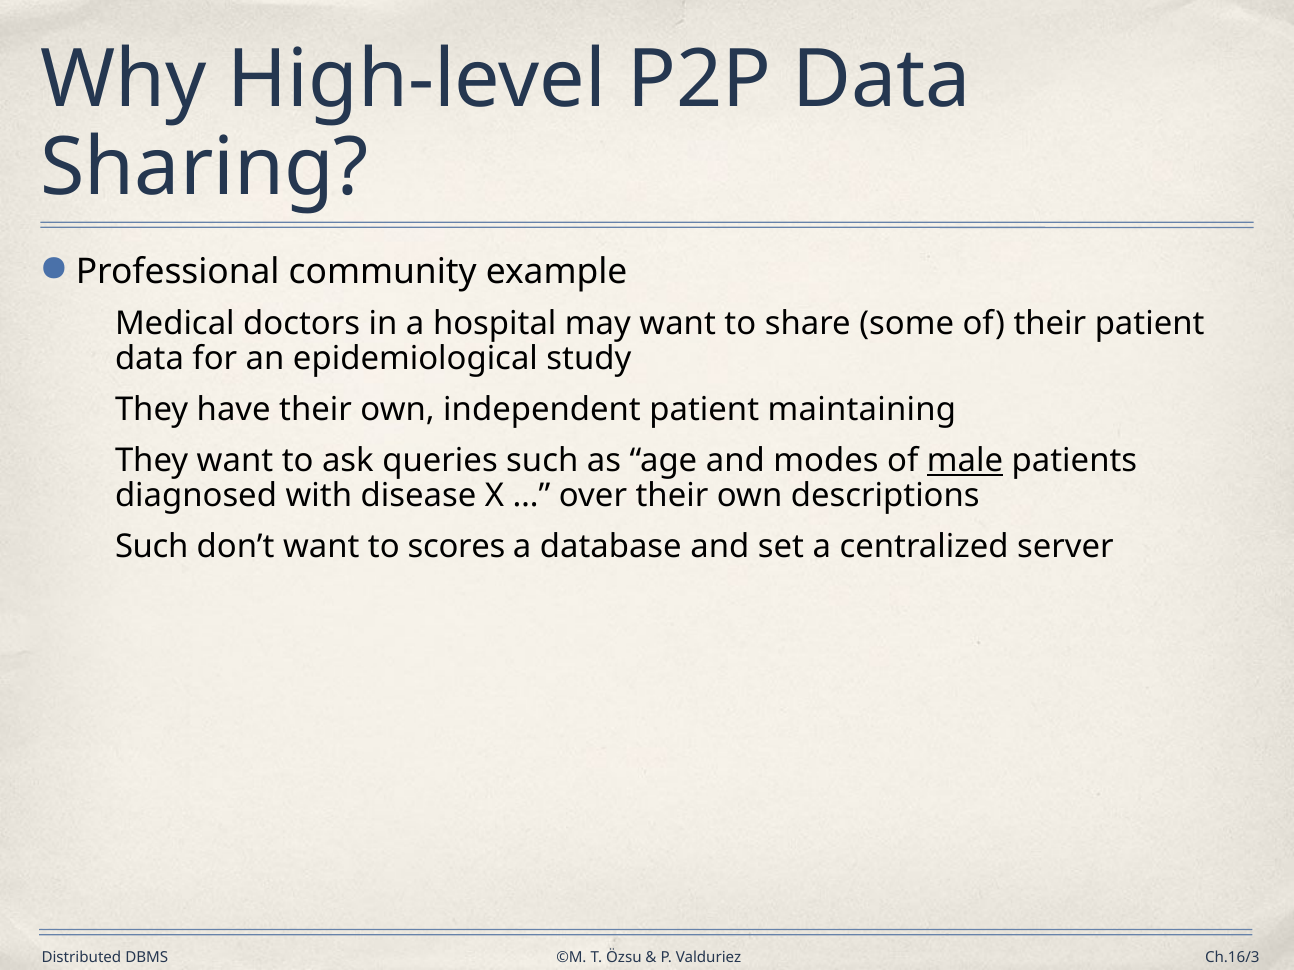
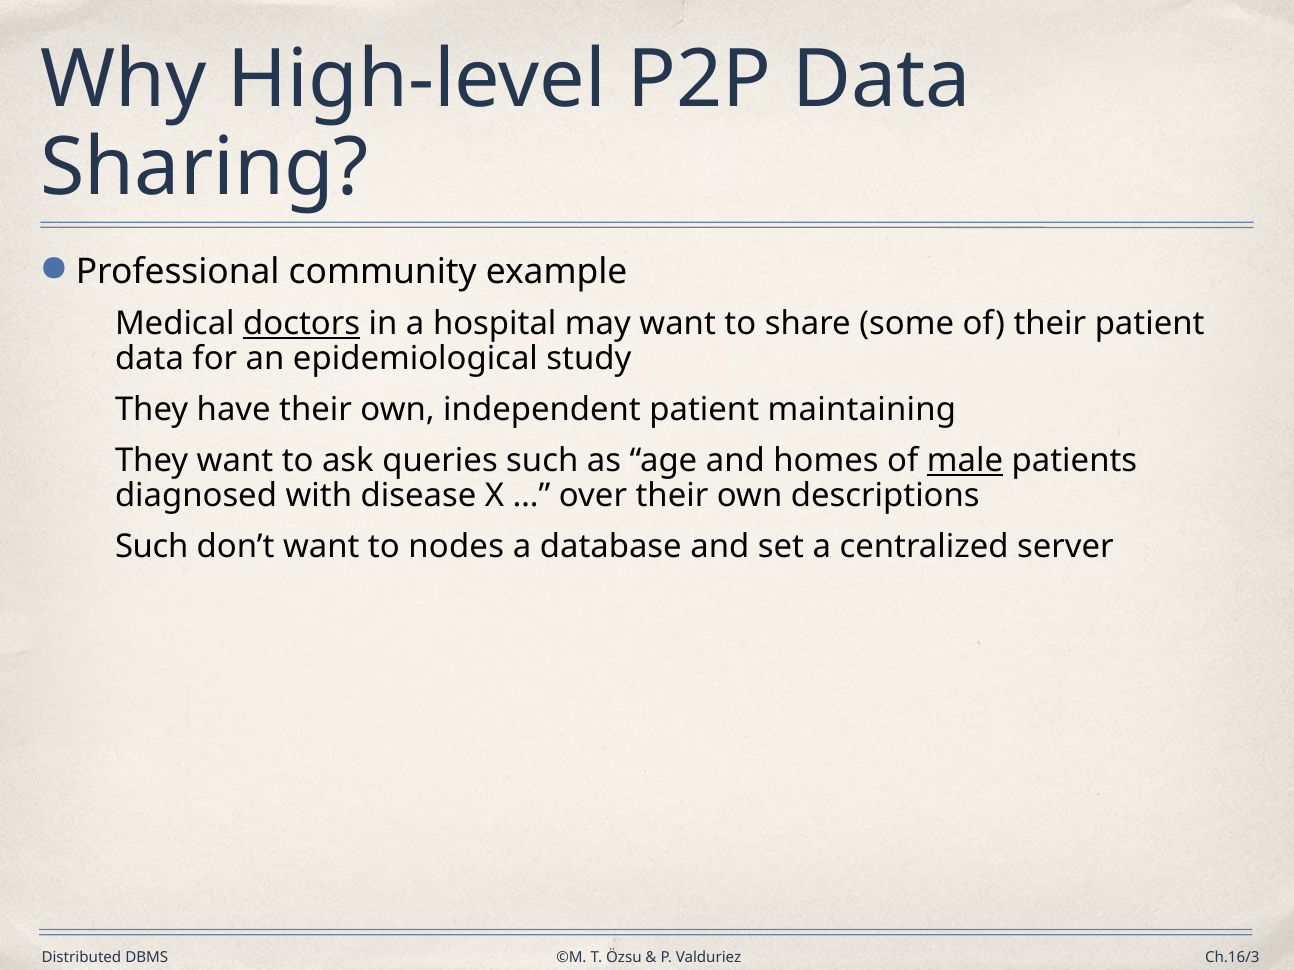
doctors underline: none -> present (302, 324)
modes: modes -> homes (826, 461)
scores: scores -> nodes (456, 547)
